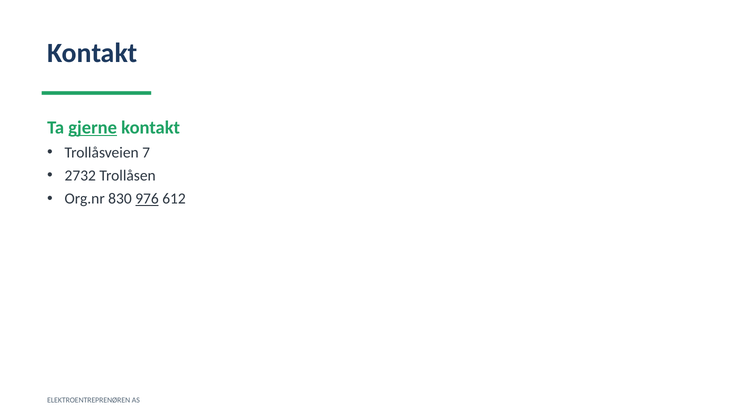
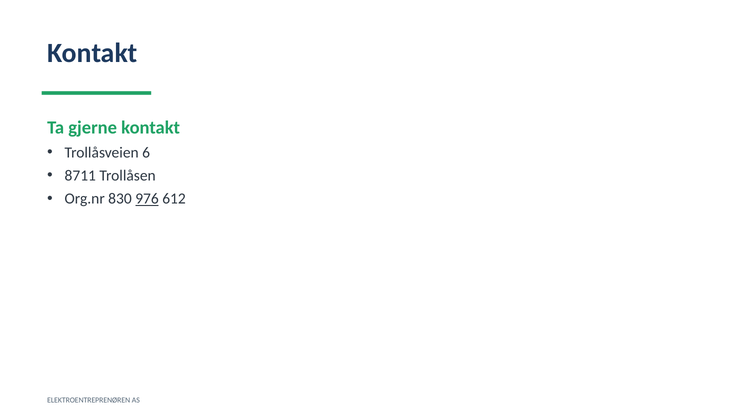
gjerne underline: present -> none (93, 128)
7: 7 -> 6 (146, 153)
2732: 2732 -> 8711 (80, 176)
